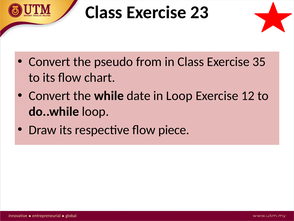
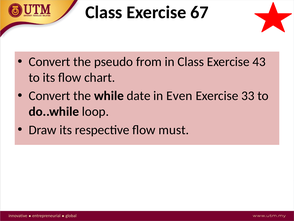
23: 23 -> 67 (199, 12)
35: 35 -> 43 (259, 62)
in Loop: Loop -> Even (179, 96)
12: 12 -> 33 (248, 96)
piece: piece -> must (174, 130)
